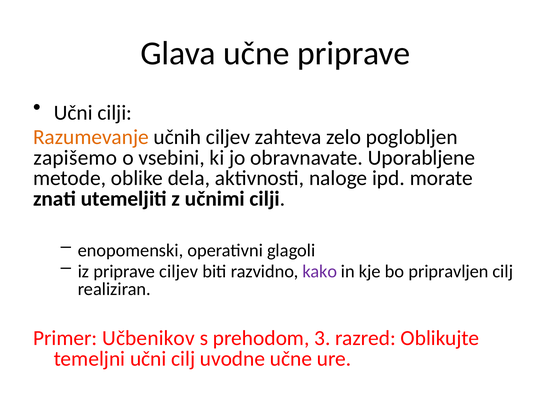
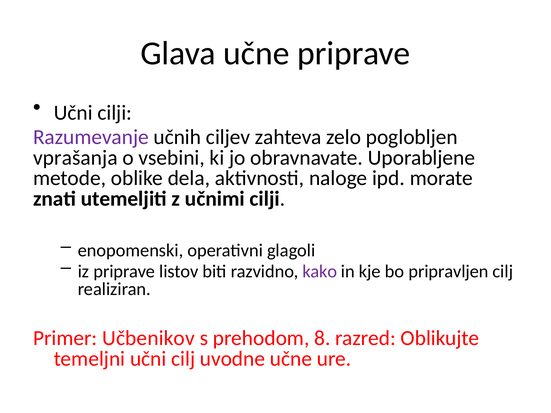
Razumevanje colour: orange -> purple (91, 137)
zapišemo: zapišemo -> vprašanja (75, 158)
priprave ciljev: ciljev -> listov (179, 272)
3: 3 -> 8 (322, 338)
